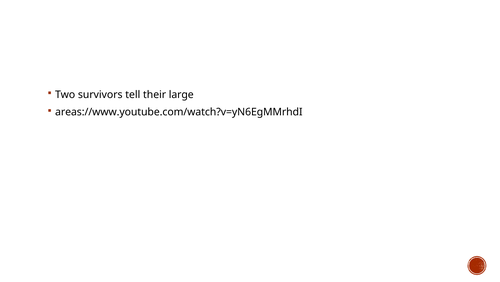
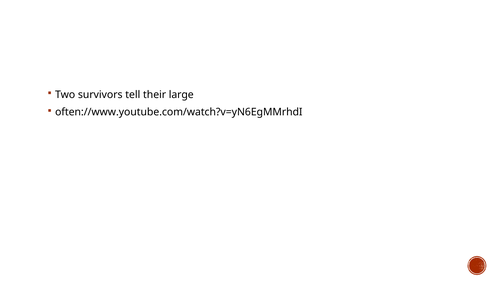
areas://www.youtube.com/watch?v=yN6EgMMrhdI: areas://www.youtube.com/watch?v=yN6EgMMrhdI -> often://www.youtube.com/watch?v=yN6EgMMrhdI (179, 112)
